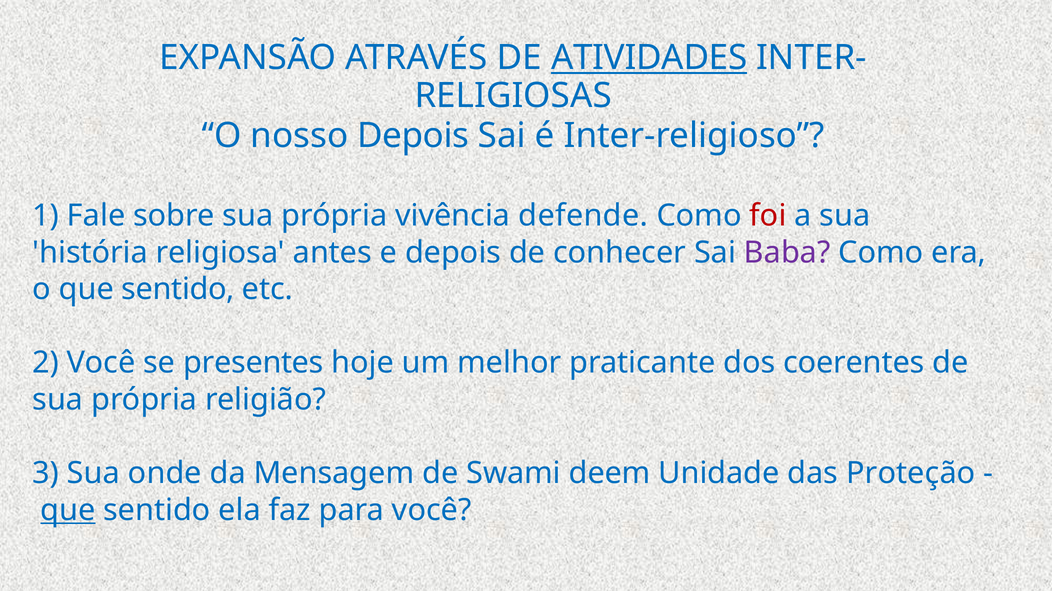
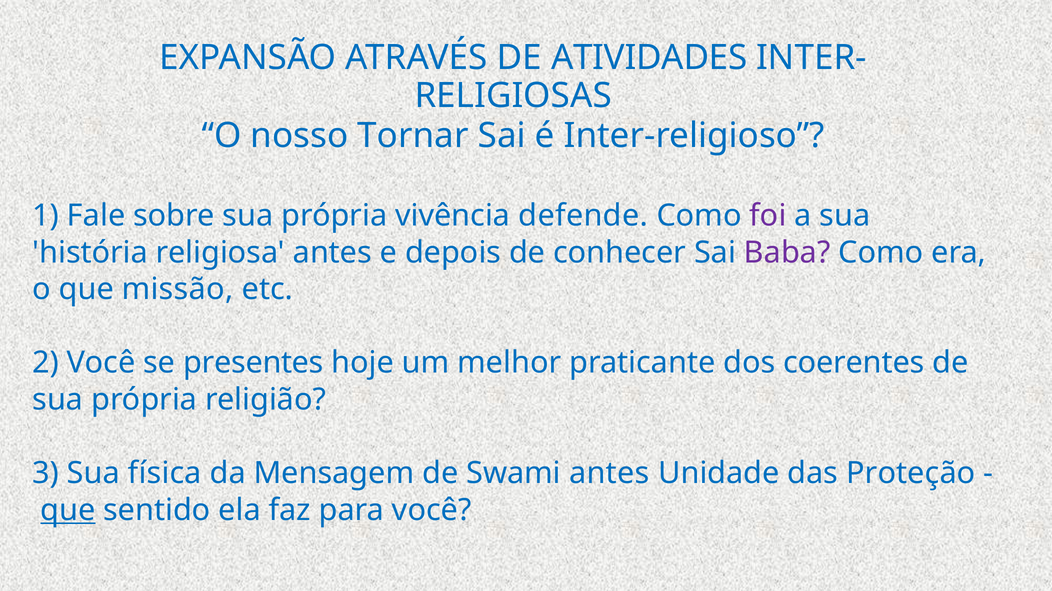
ATIVIDADES underline: present -> none (649, 58)
nosso Depois: Depois -> Tornar (413, 136)
foi colour: red -> purple (768, 216)
o que sentido: sentido -> missão (178, 290)
onde: onde -> física (165, 474)
Swami deem: deem -> antes (609, 474)
